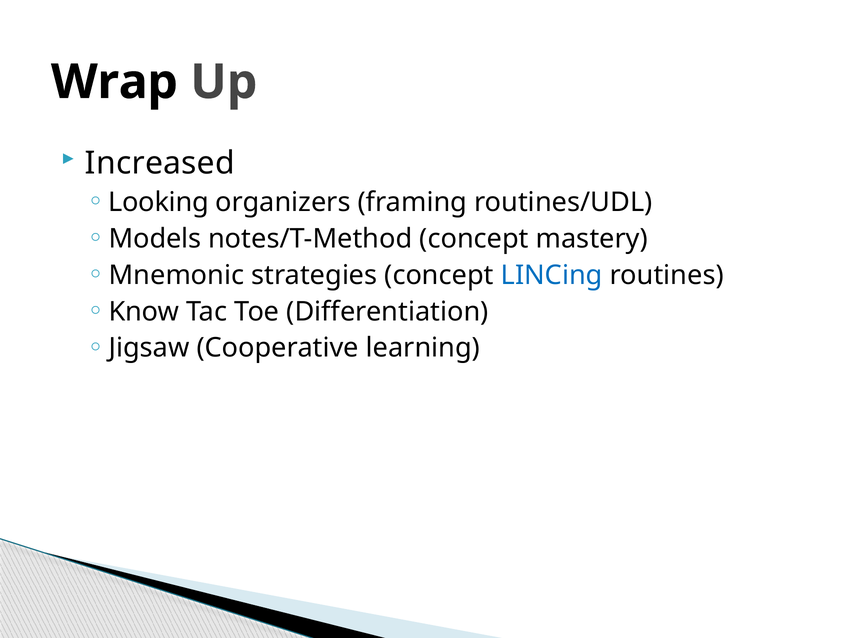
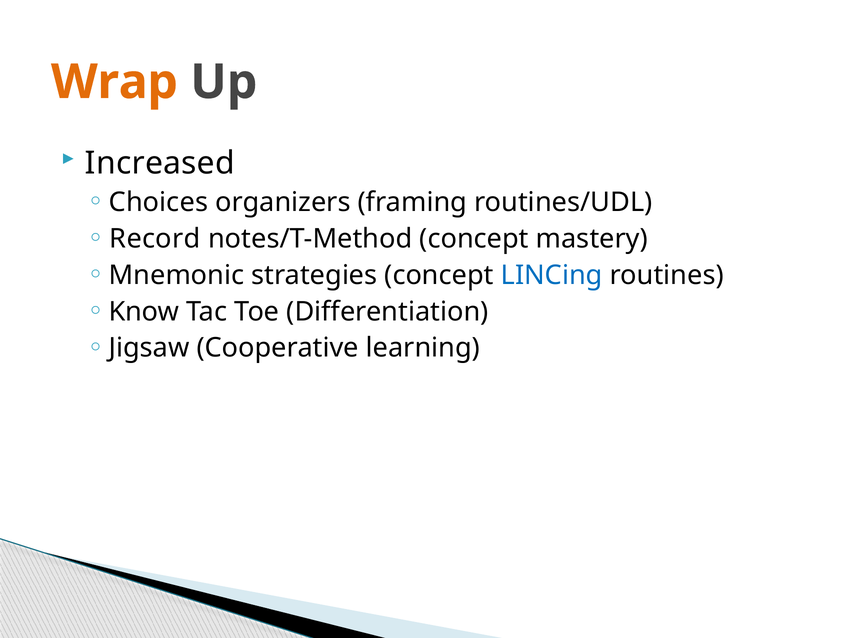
Wrap colour: black -> orange (114, 82)
Looking: Looking -> Choices (158, 202)
Models: Models -> Record (155, 239)
